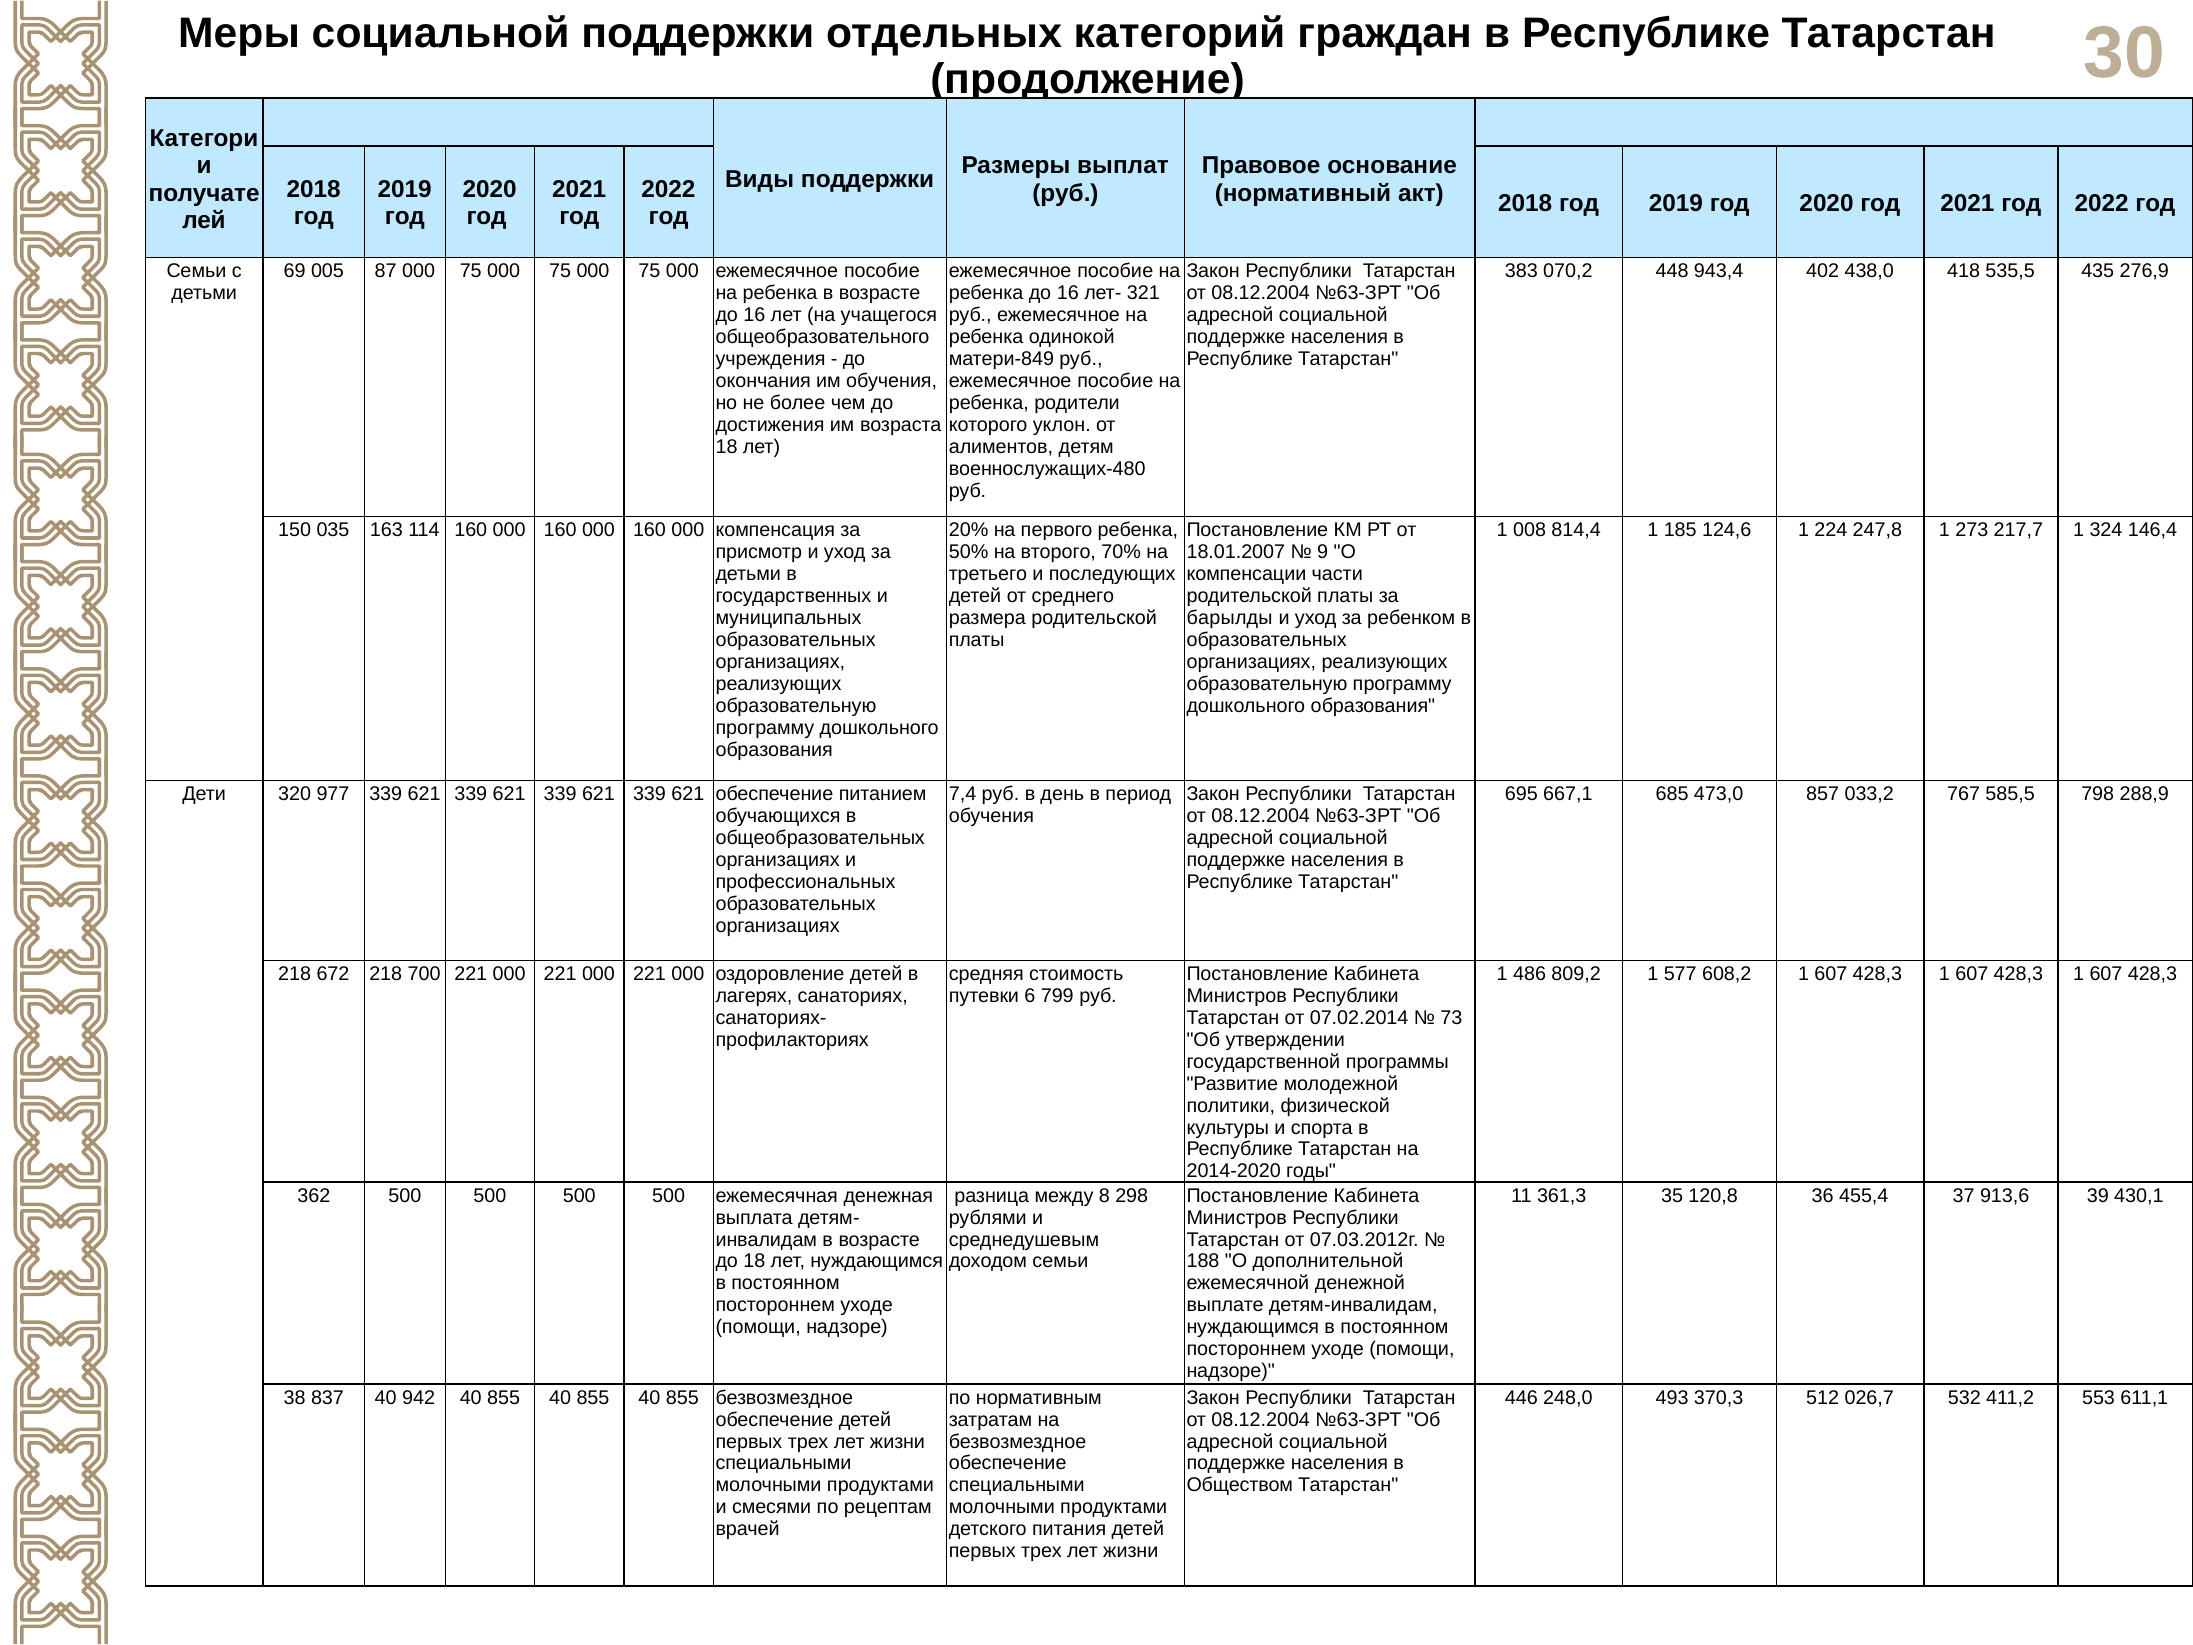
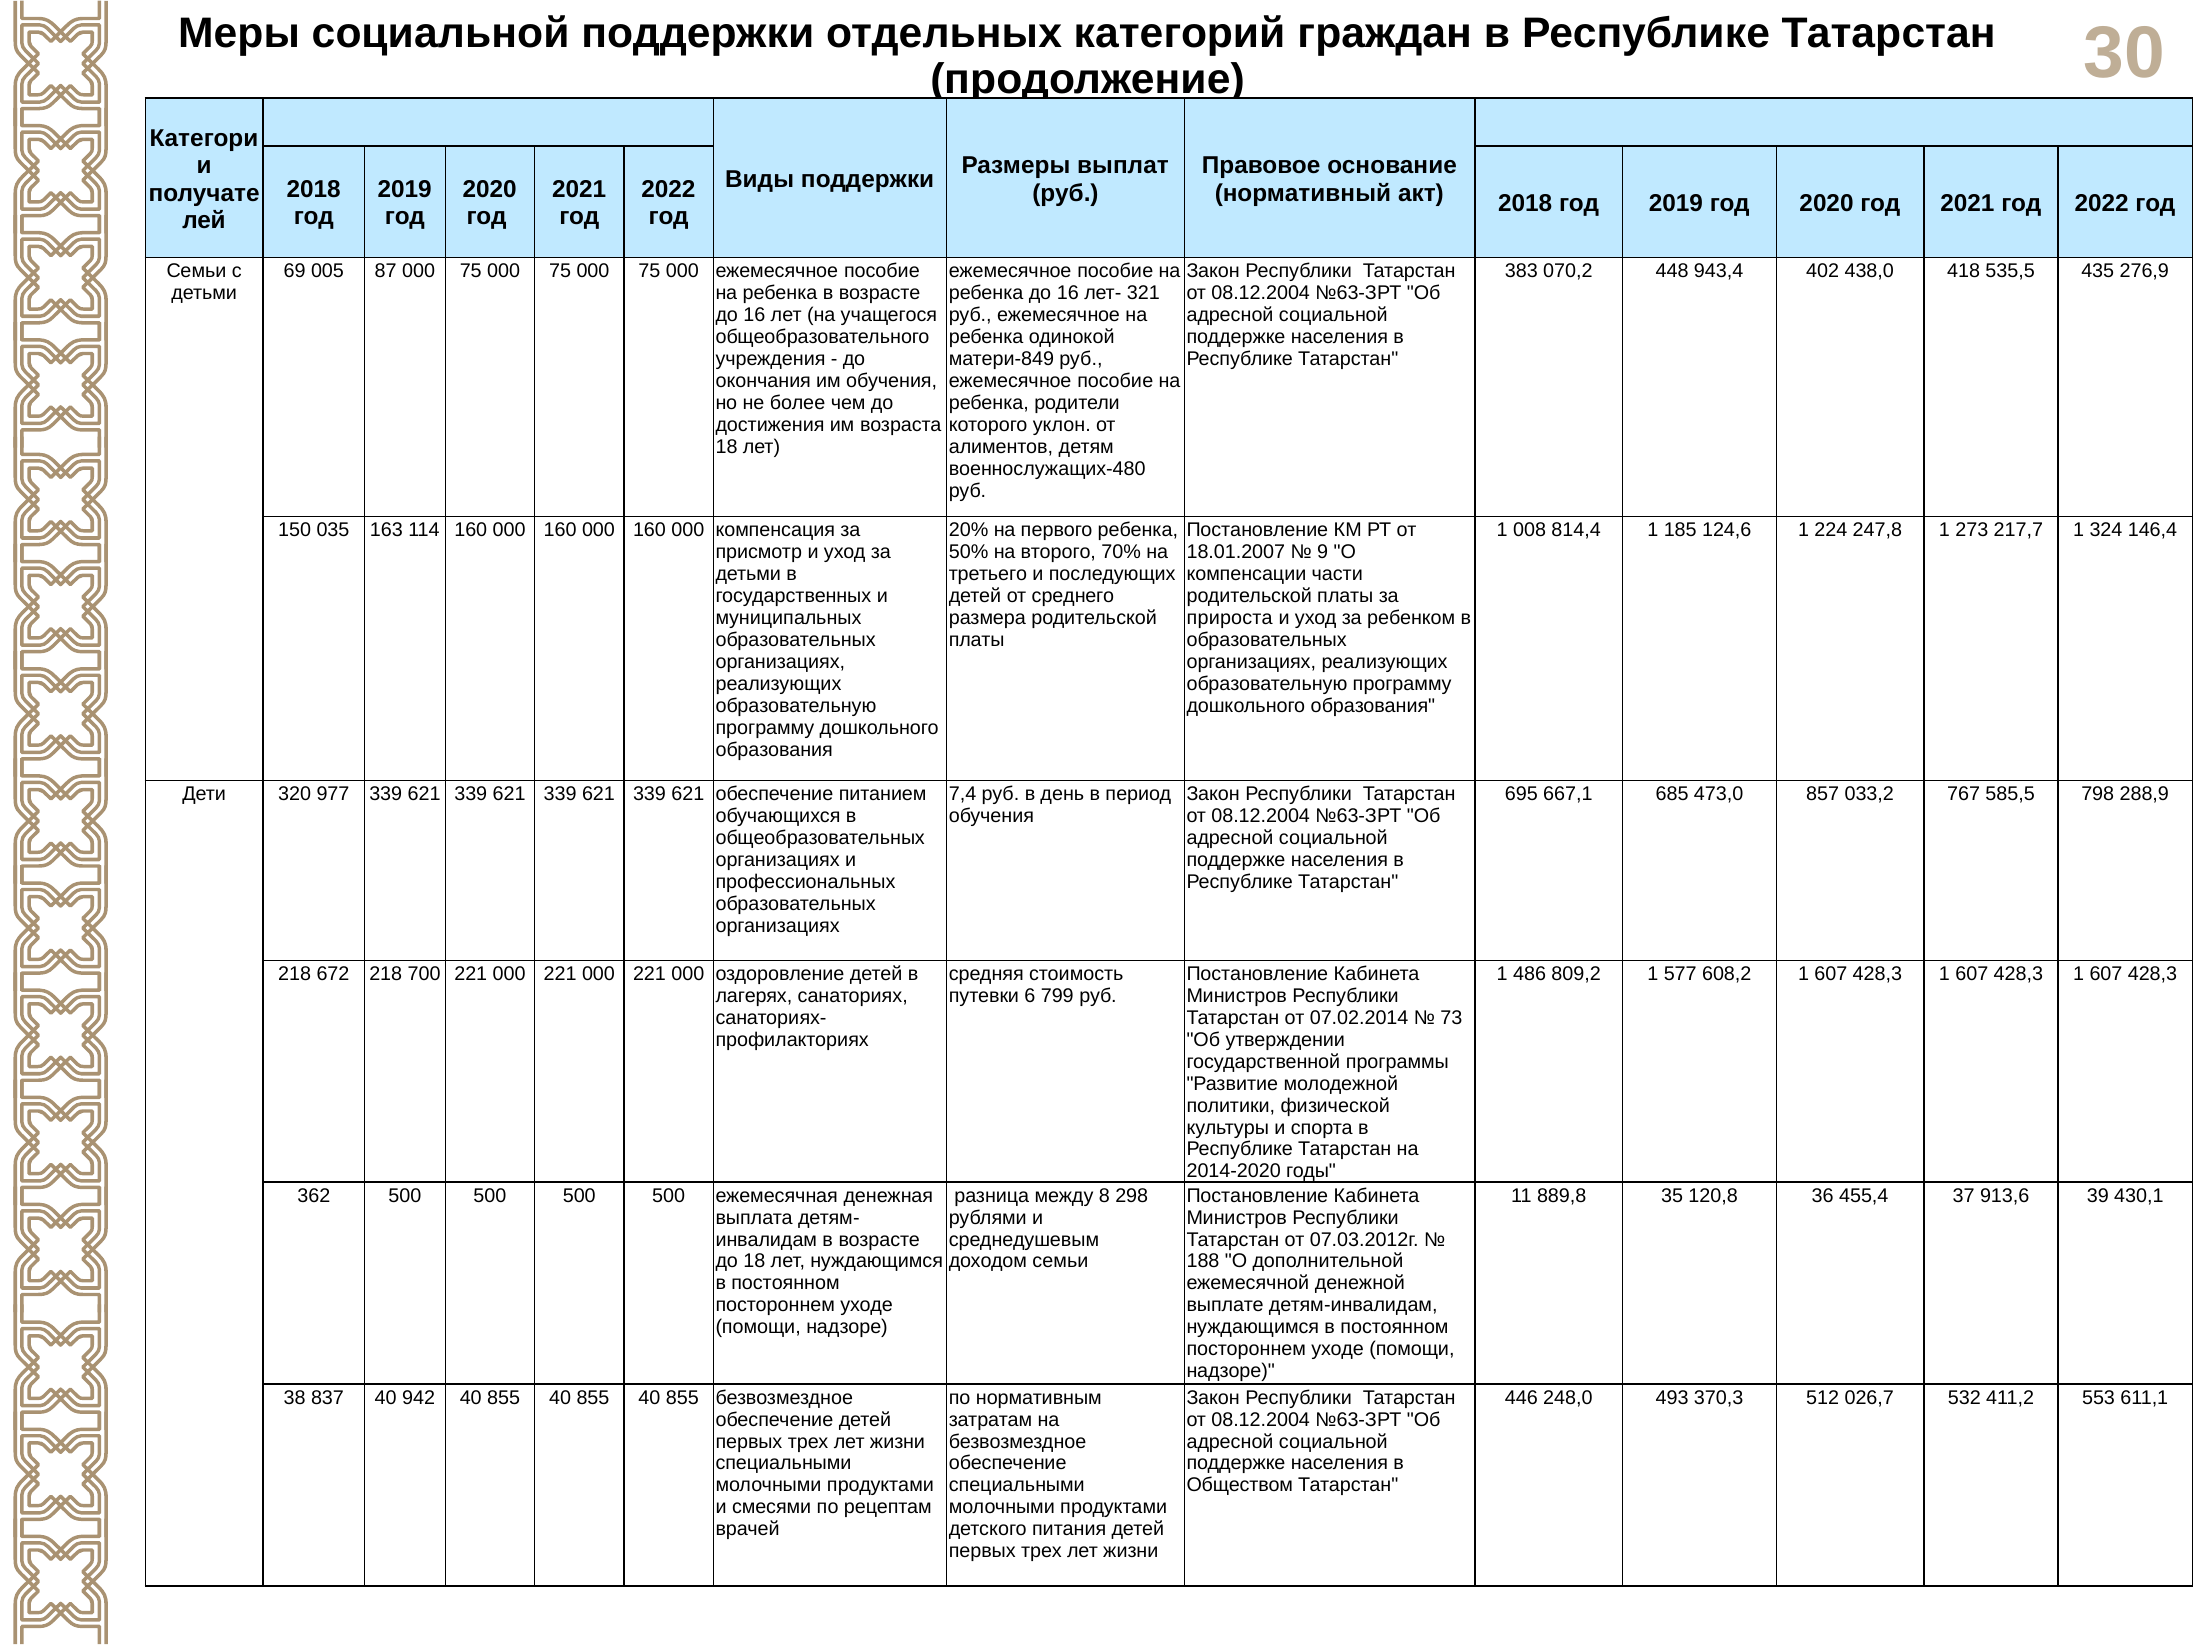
барылды: барылды -> прироста (1230, 618)
361,3: 361,3 -> 889,8 (1562, 1195)
